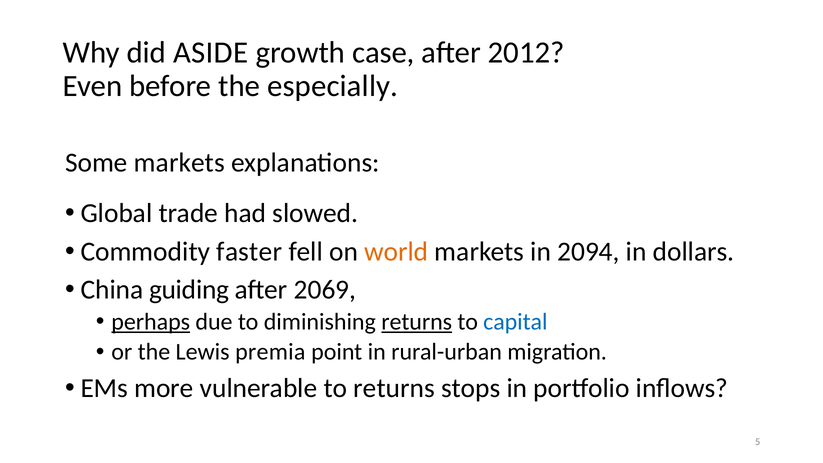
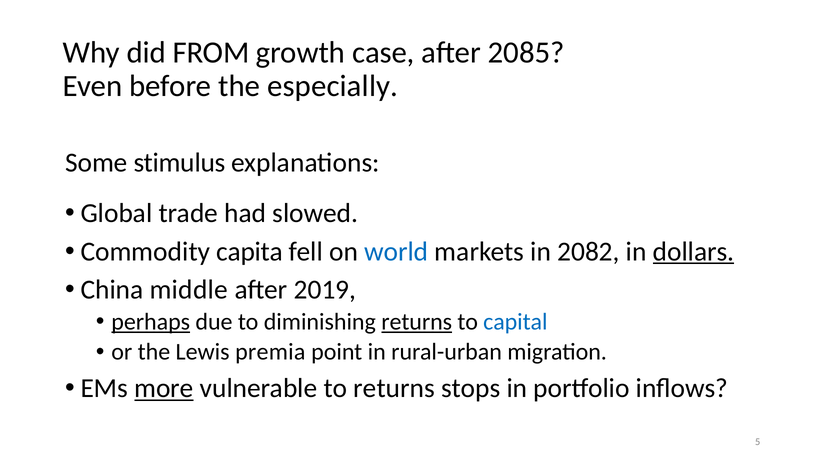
ASIDE: ASIDE -> FROM (211, 52)
2012: 2012 -> 2085 (526, 52)
Some markets: markets -> stimulus (179, 163)
faster: faster -> capita (250, 252)
world colour: orange -> blue (396, 252)
2094: 2094 -> 2082 (588, 252)
dollars underline: none -> present (693, 252)
guiding: guiding -> middle (189, 290)
2069: 2069 -> 2019 (325, 290)
more underline: none -> present (164, 388)
